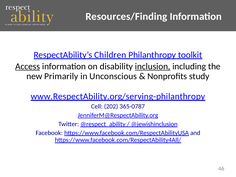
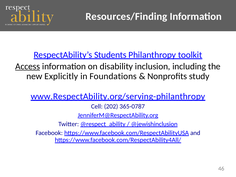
Children: Children -> Students (110, 55)
inclusion underline: present -> none (153, 66)
Primarily: Primarily -> Explicitly (61, 76)
Unconscious: Unconscious -> Foundations (113, 76)
